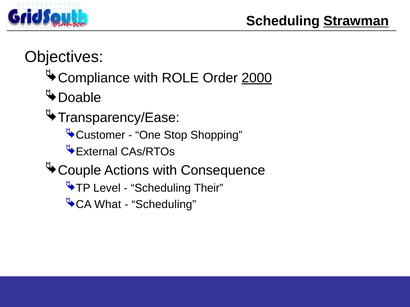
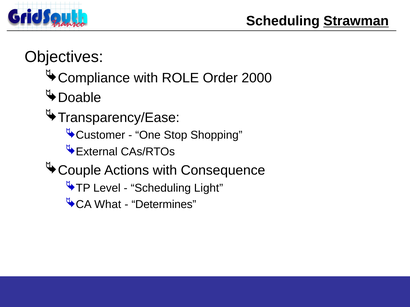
2000 underline: present -> none (257, 78)
Their: Their -> Light (209, 188)
Scheduling: Scheduling -> Determines (164, 205)
